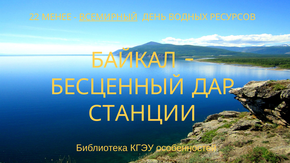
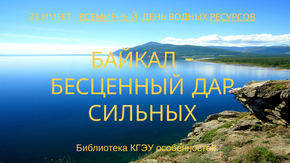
МЕНЕЕ: МЕНЕЕ -> ИМЕЕТ (57, 17)
РЕСУРСОВ underline: none -> present (233, 17)
СТАНЦИИ: СТАНЦИИ -> СИЛЬНЫХ (142, 114)
